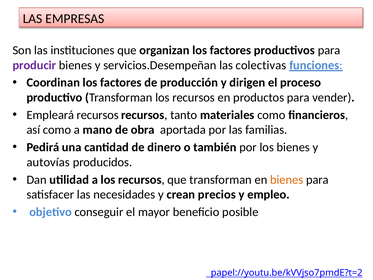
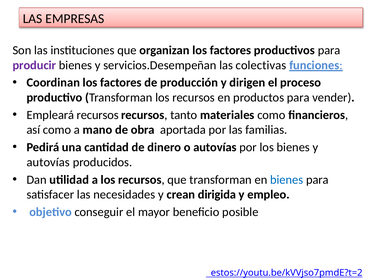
o también: también -> autovías (215, 147)
bienes colour: orange -> blue (287, 179)
precios: precios -> dirigida (217, 194)
papel://youtu.be/kVVjso7pmdE?t=2: papel://youtu.be/kVVjso7pmdE?t=2 -> estos://youtu.be/kVVjso7pmdE?t=2 (287, 272)
